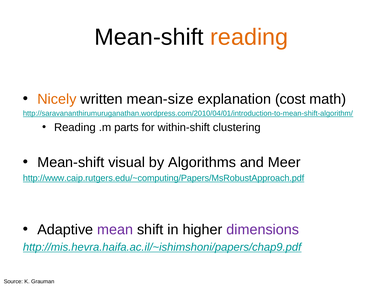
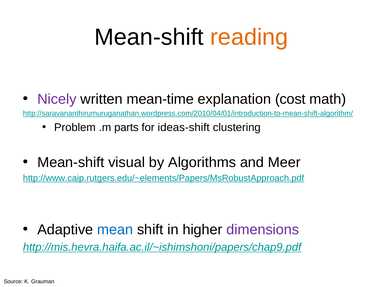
Nicely colour: orange -> purple (57, 99)
mean-size: mean-size -> mean-time (160, 99)
Reading: Reading -> Problem (75, 128)
within-shift: within-shift -> ideas-shift (184, 128)
http://www.caip.rutgers.edu/~computing/Papers/MsRobustApproach.pdf: http://www.caip.rutgers.edu/~computing/Papers/MsRobustApproach.pdf -> http://www.caip.rutgers.edu/~elements/Papers/MsRobustApproach.pdf (164, 178)
mean colour: purple -> blue (115, 230)
